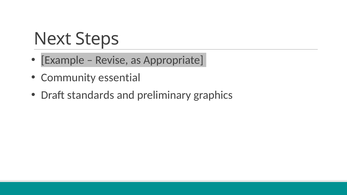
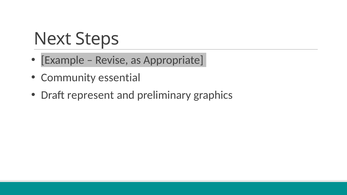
standards: standards -> represent (91, 95)
